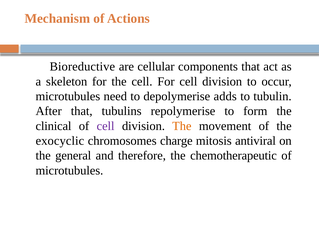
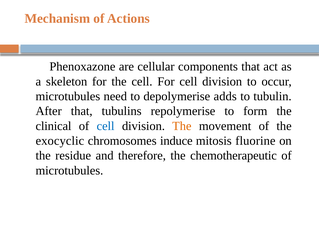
Bioreductive: Bioreductive -> Phenoxazone (82, 67)
cell colour: purple -> blue (106, 126)
charge: charge -> induce (176, 141)
antiviral: antiviral -> fluorine (255, 141)
general: general -> residue (73, 156)
